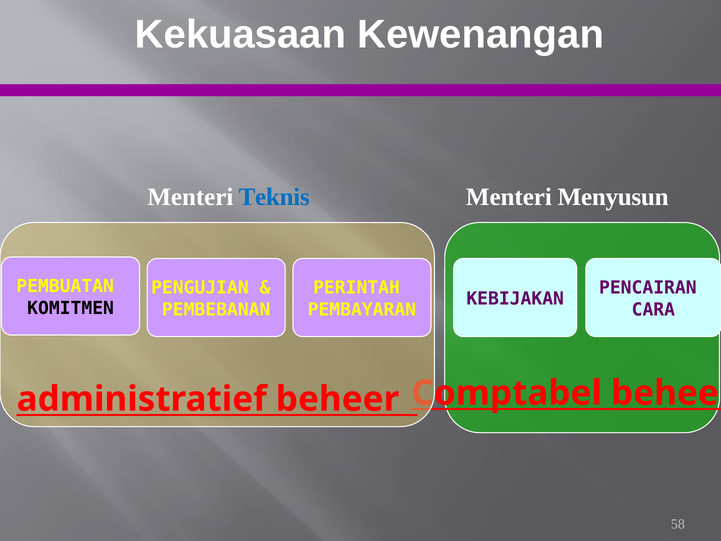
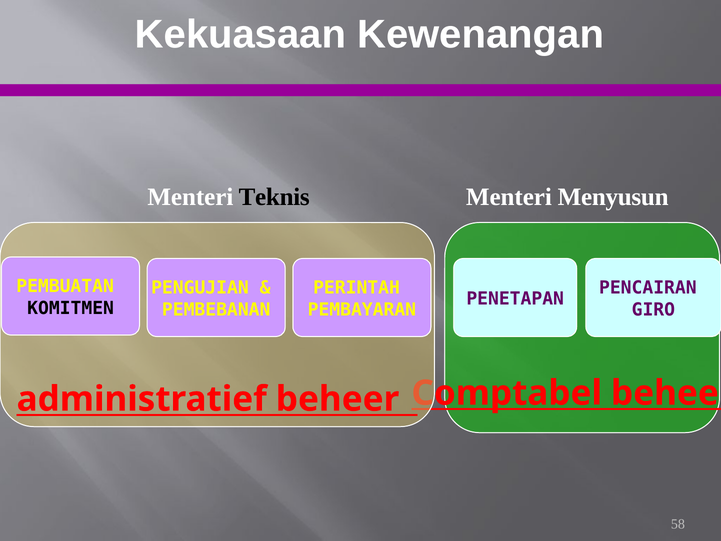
Teknis colour: blue -> black (274, 197)
KEBIJAKAN: KEBIJAKAN -> PENETAPAN (515, 299)
CARA: CARA -> GIRO (653, 309)
